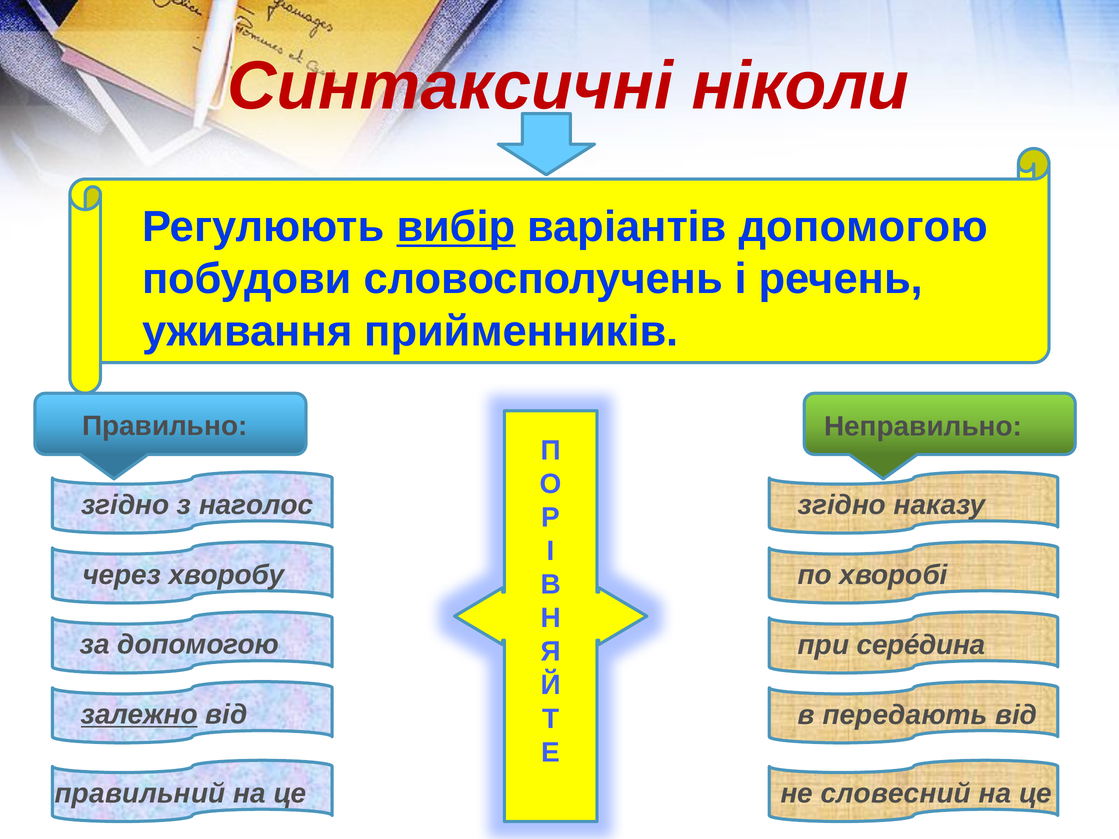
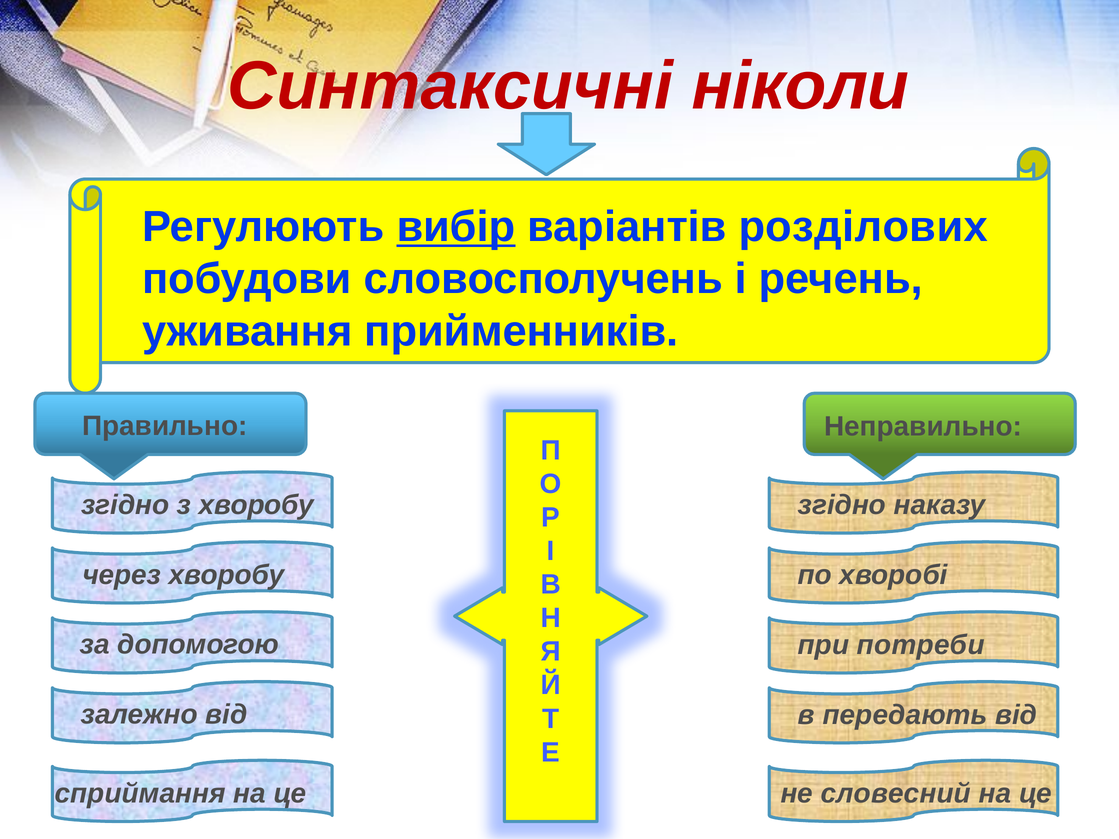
варіантів допомогою: допомогою -> розділових (863, 227)
з наголос: наголос -> хворобу (256, 505)
серéдина: серéдина -> потреби (921, 645)
залежно underline: present -> none (139, 715)
правильний: правильний -> сприймання (140, 794)
